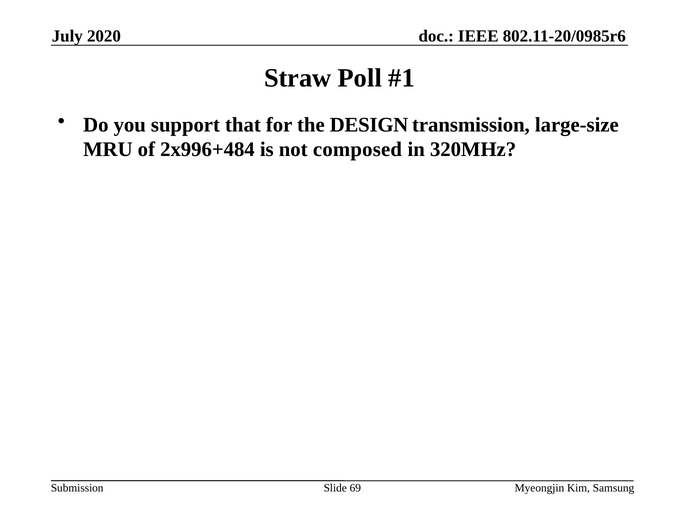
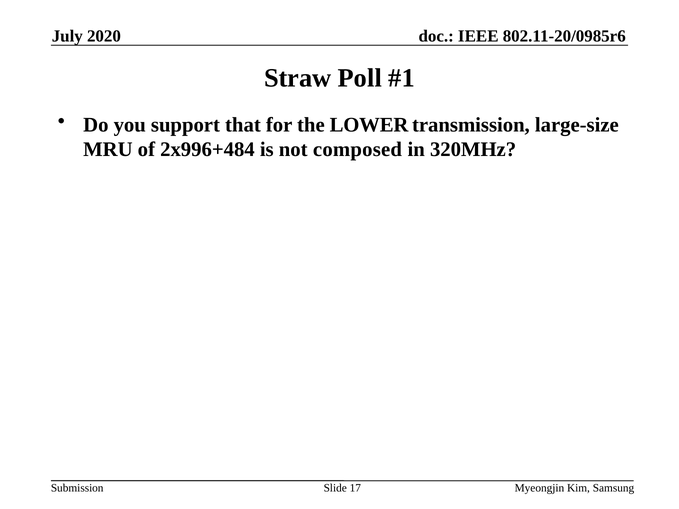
DESIGN: DESIGN -> LOWER (369, 125)
69: 69 -> 17 (355, 488)
